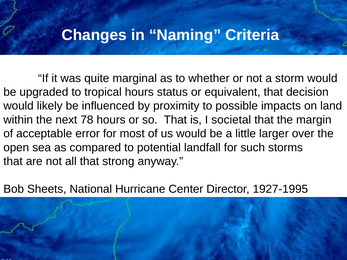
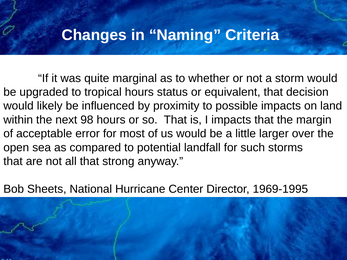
78: 78 -> 98 (87, 120)
I societal: societal -> impacts (231, 120)
1927-1995: 1927-1995 -> 1969-1995 (280, 189)
